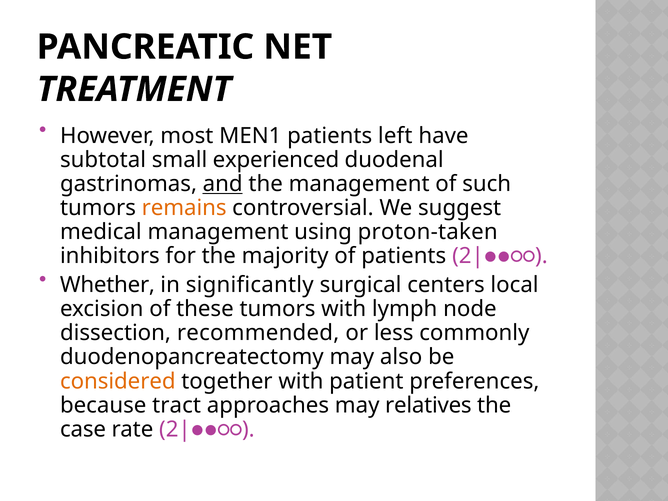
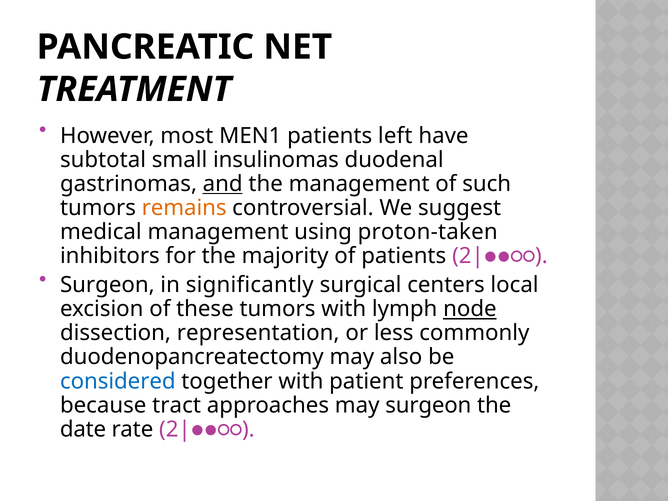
experienced: experienced -> insulinomas (276, 160)
Whether: Whether -> Surgeon (107, 285)
node underline: none -> present (470, 309)
recommended: recommended -> representation (258, 333)
considered colour: orange -> blue (118, 381)
may relatives: relatives -> surgeon (428, 405)
case: case -> date (83, 429)
